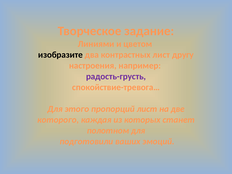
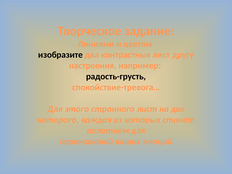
радость-грусть colour: purple -> black (116, 76)
пропорций: пропорций -> странного (113, 109)
подготовили: подготовили -> переживаний (86, 141)
